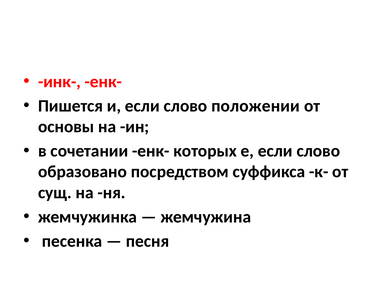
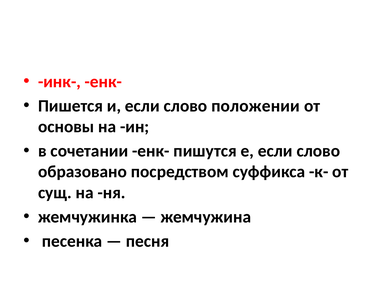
которых: которых -> пишутся (205, 151)
